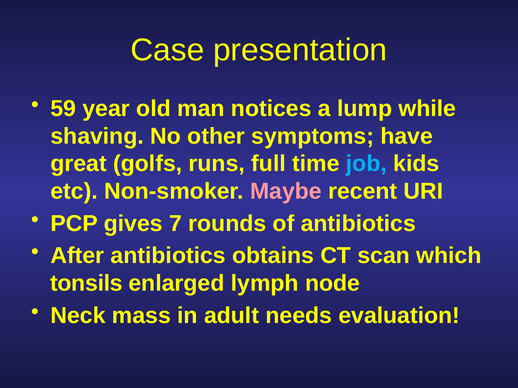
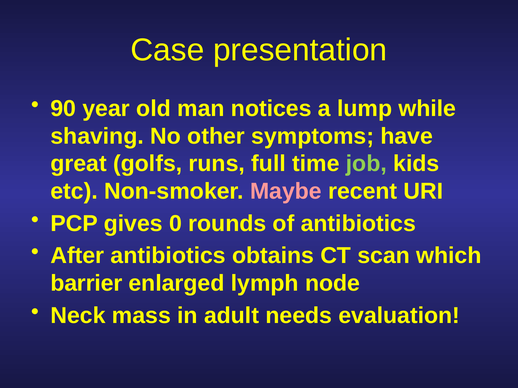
59: 59 -> 90 (63, 109)
job colour: light blue -> light green (366, 164)
7: 7 -> 0 (175, 224)
tonsils: tonsils -> barrier (86, 284)
